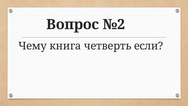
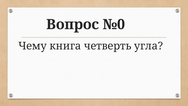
№2: №2 -> №0 (114, 24)
если: если -> угла (149, 46)
